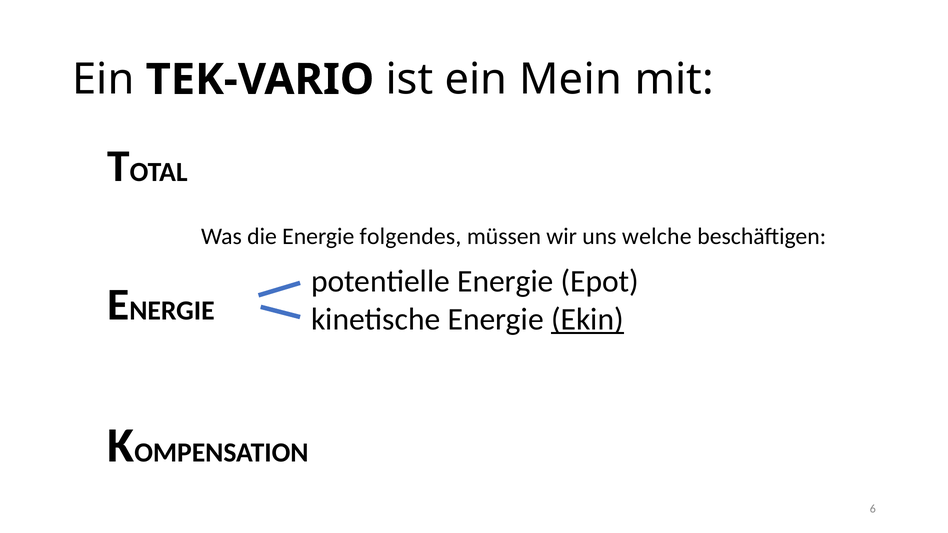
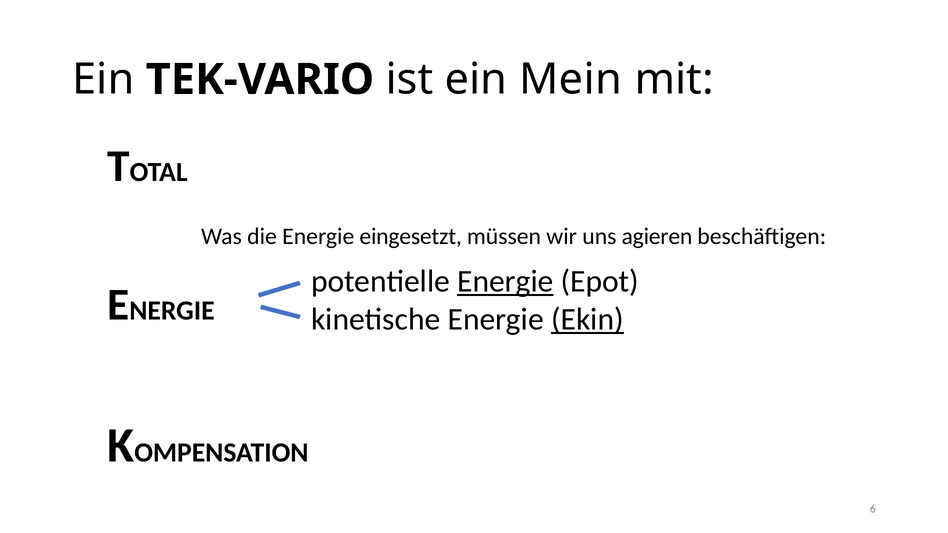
folgendes: folgendes -> eingesetzt (411, 237)
welche: welche -> agieren (657, 237)
Energie underline: none -> present (505, 281)
